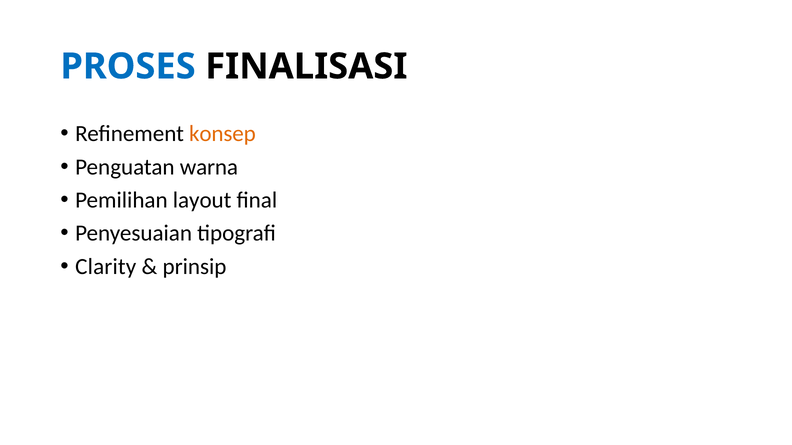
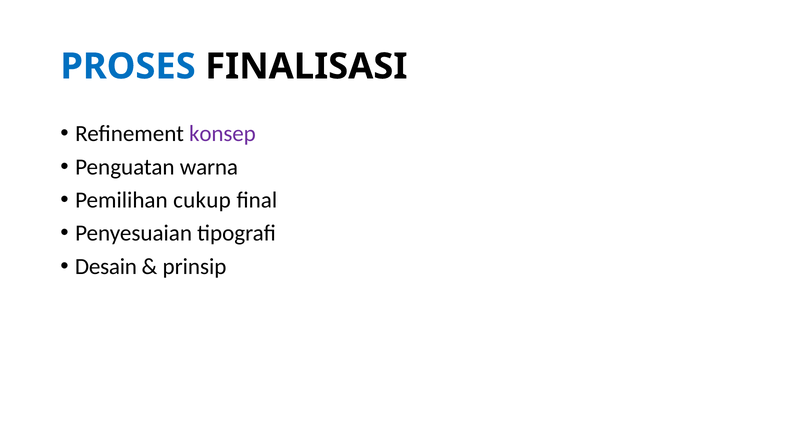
konsep colour: orange -> purple (222, 134)
layout: layout -> cukup (202, 200)
Clarity: Clarity -> Desain (106, 267)
